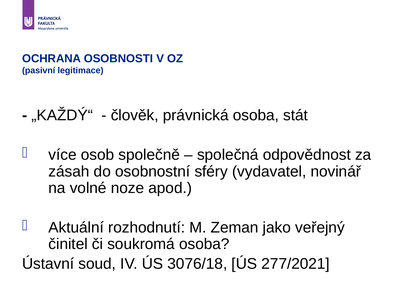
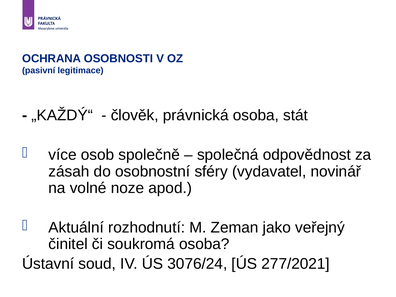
3076/18: 3076/18 -> 3076/24 (197, 264)
